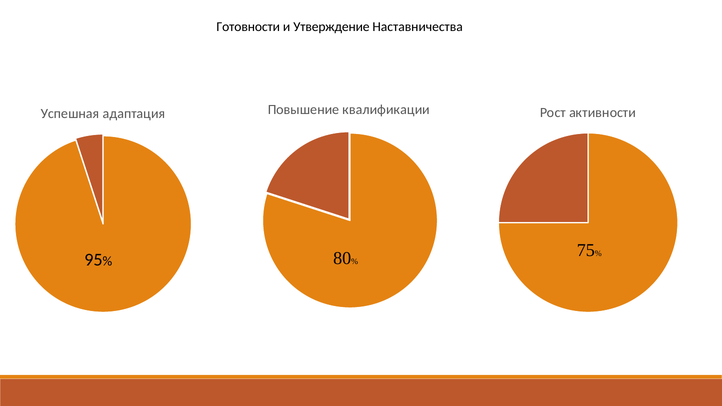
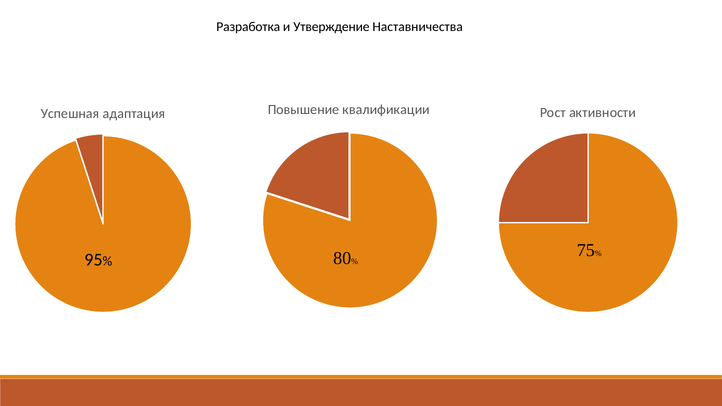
Готовности: Готовности -> Разработка (248, 27)
